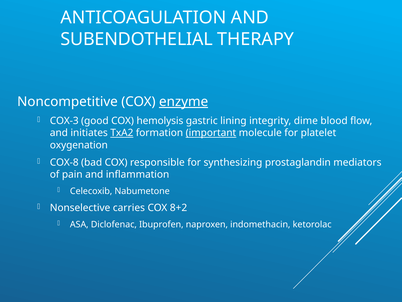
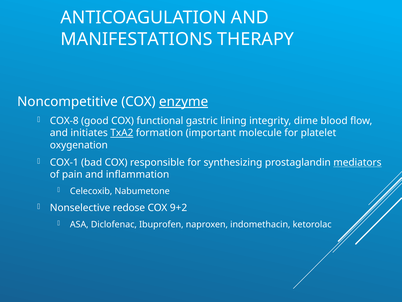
SUBENDOTHELIAL: SUBENDOTHELIAL -> MANIFESTATIONS (137, 39)
COX-3: COX-3 -> COX-8 (64, 121)
hemolysis: hemolysis -> functional (160, 121)
important underline: present -> none (211, 133)
COX-8: COX-8 -> COX-1 (64, 162)
mediators underline: none -> present (357, 162)
carries: carries -> redose (129, 208)
8+2: 8+2 -> 9+2 (179, 208)
